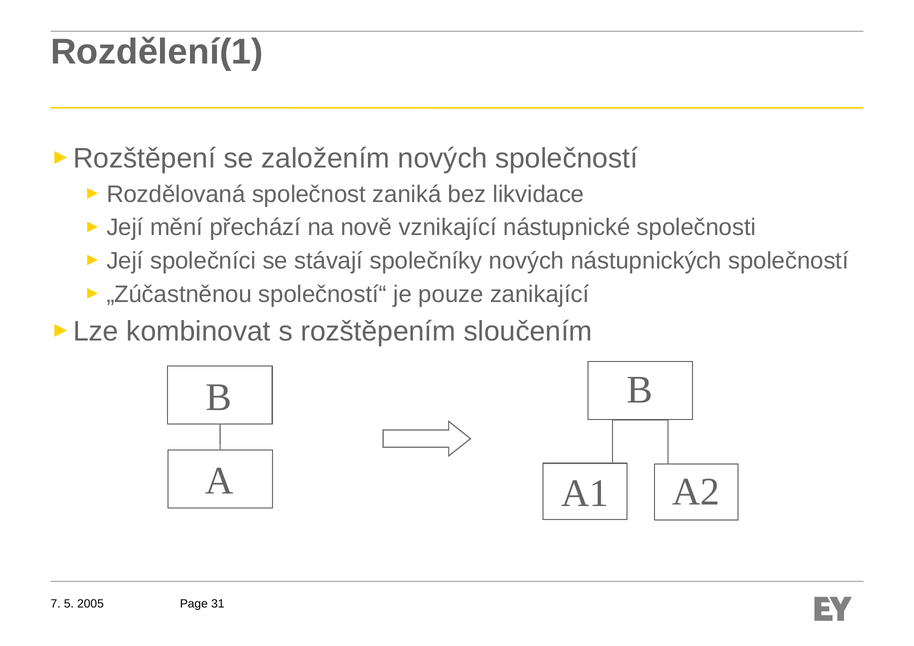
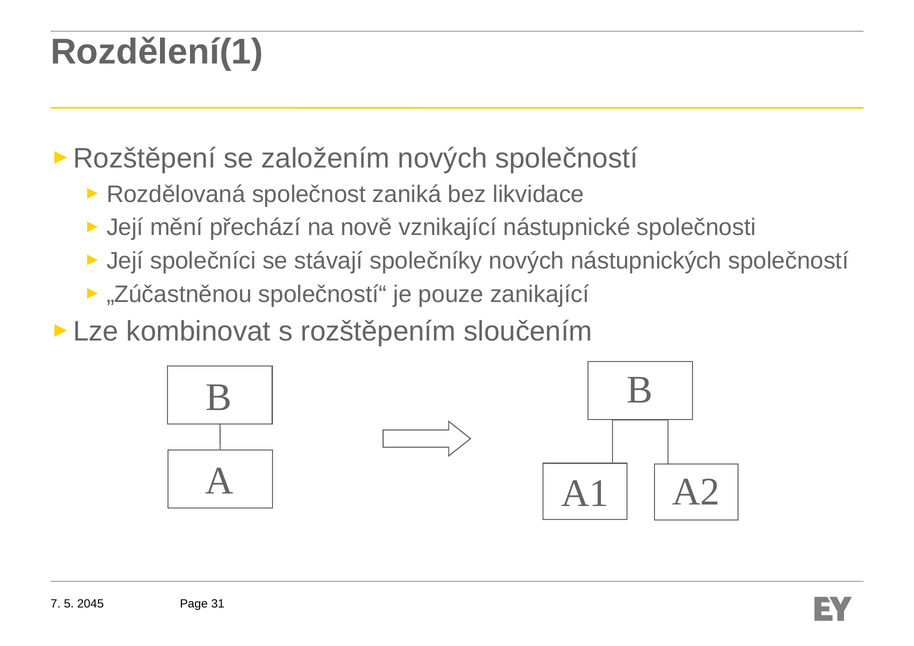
2005: 2005 -> 2045 (90, 604)
